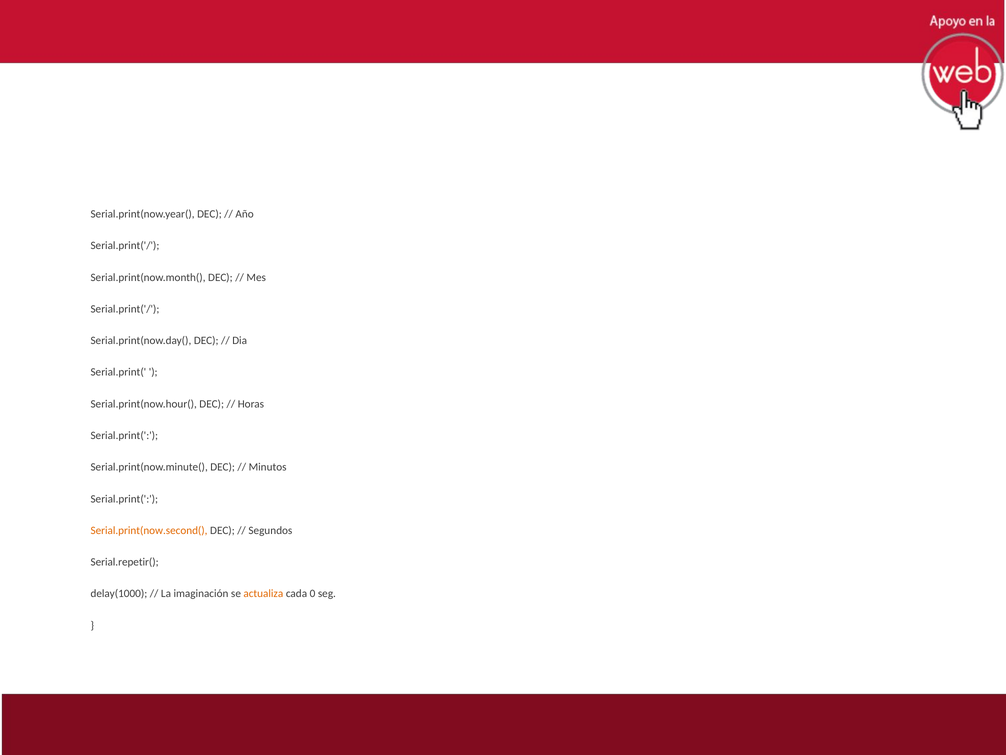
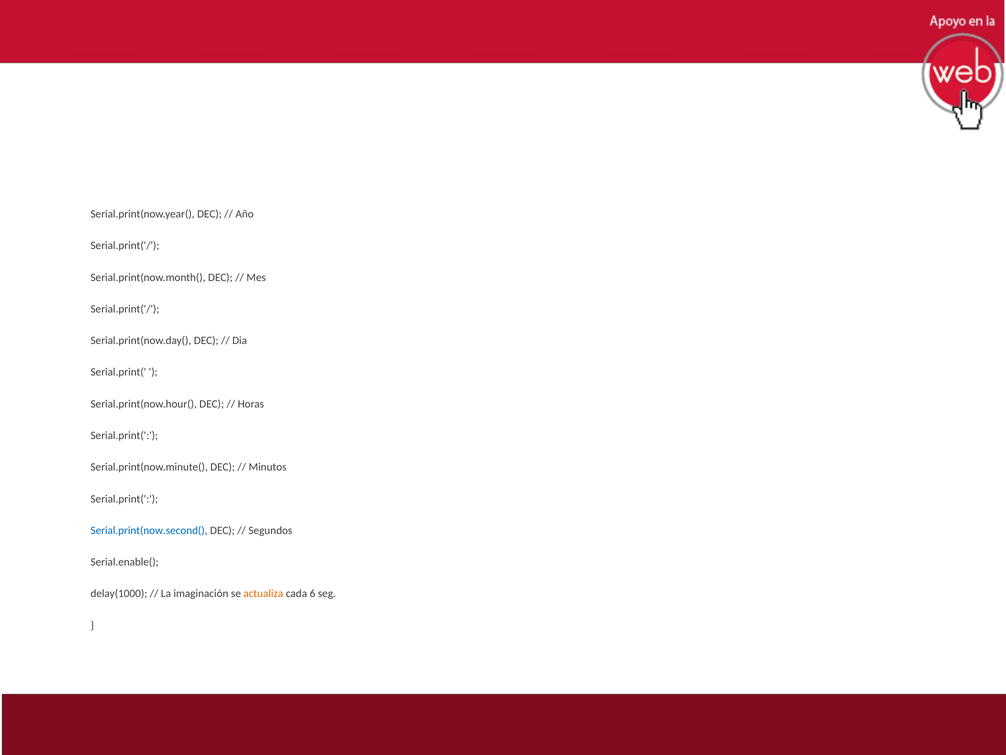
Serial.print(now.second( colour: orange -> blue (149, 530)
Serial.repetir(: Serial.repetir( -> Serial.enable( (125, 562)
0: 0 -> 6 (313, 593)
